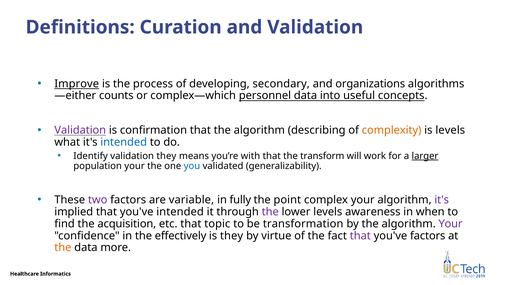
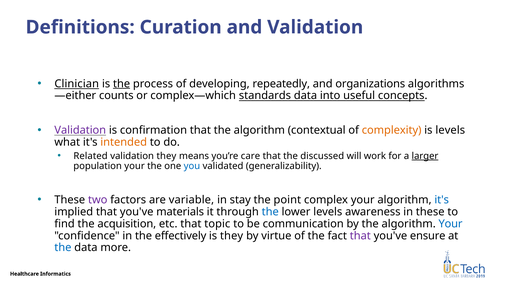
Improve: Improve -> Clinician (77, 84)
the underline: none -> present (122, 84)
secondary: secondary -> repeatedly (281, 84)
personnel: personnel -> standards (265, 96)
describing: describing -> contextual (317, 130)
intended colour: blue -> orange (124, 142)
Identify: Identify -> Related (91, 156)
with: with -> care (250, 156)
transform: transform -> discussed (322, 156)
fully: fully -> stay (240, 200)
it's colour: purple -> blue (442, 200)
you've intended: intended -> materials (180, 211)
the colour: purple -> blue (270, 211)
in when: when -> these (430, 211)
transformation: transformation -> communication (303, 223)
Your colour: purple -> blue (451, 223)
you've factors: factors -> ensure (428, 235)
the colour: orange -> blue (63, 247)
